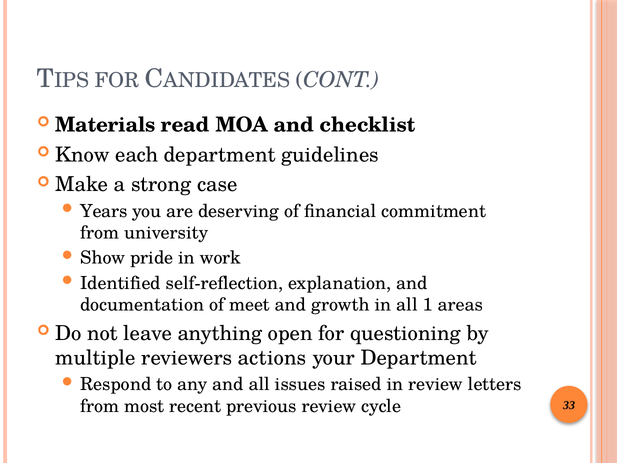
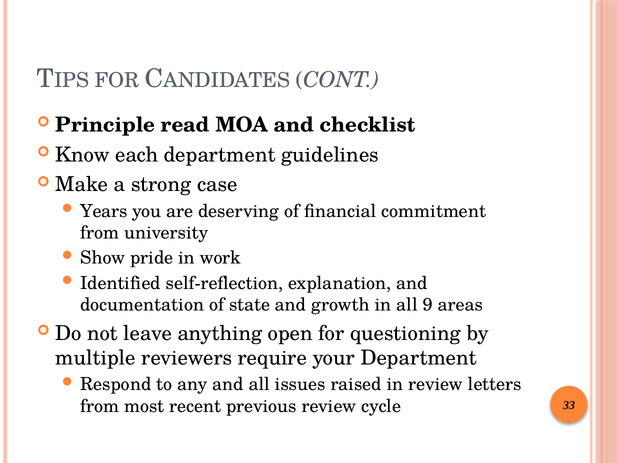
Materials: Materials -> Principle (105, 125)
meet: meet -> state (250, 305)
1: 1 -> 9 (428, 305)
actions: actions -> require (272, 358)
